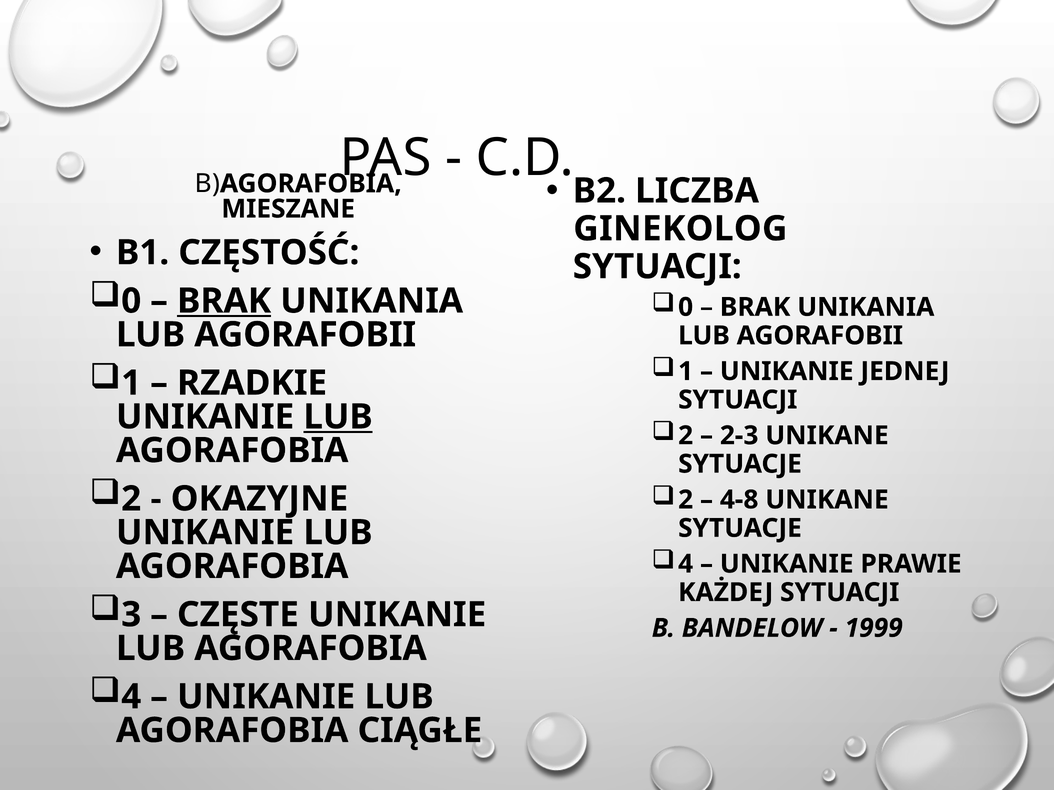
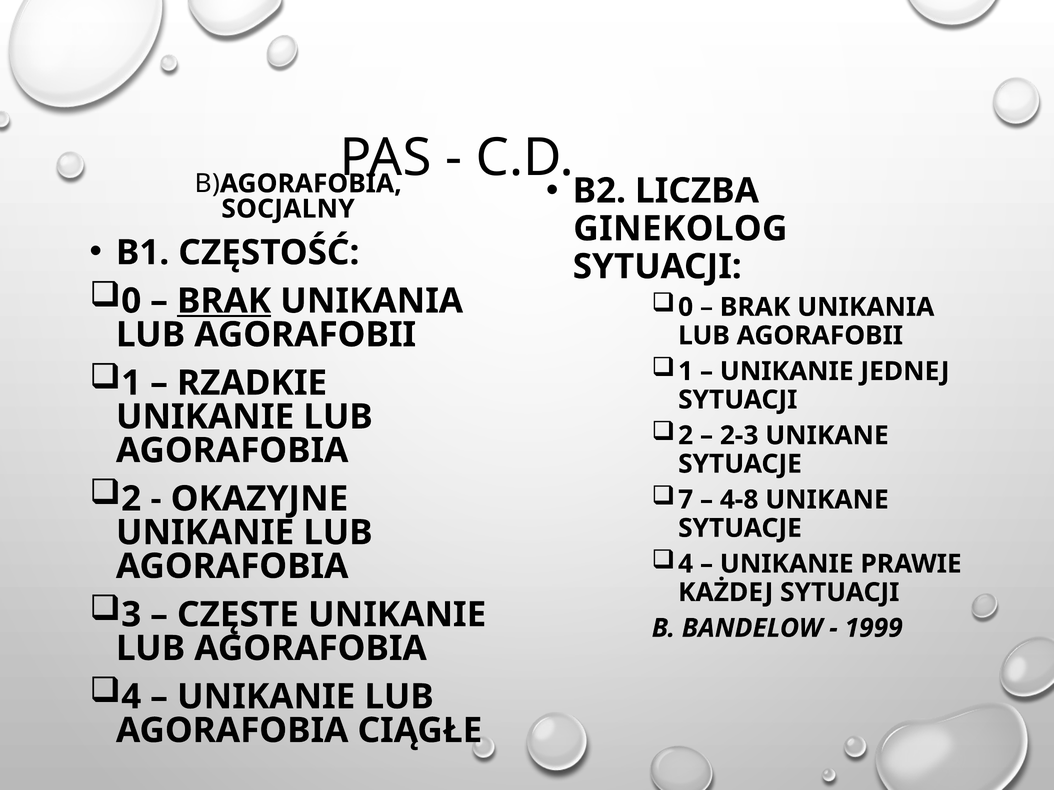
MIESZANE: MIESZANE -> SOCJALNY (288, 209)
LUB underline: present -> none (338, 417)
2: 2 -> 7 (686, 500)
